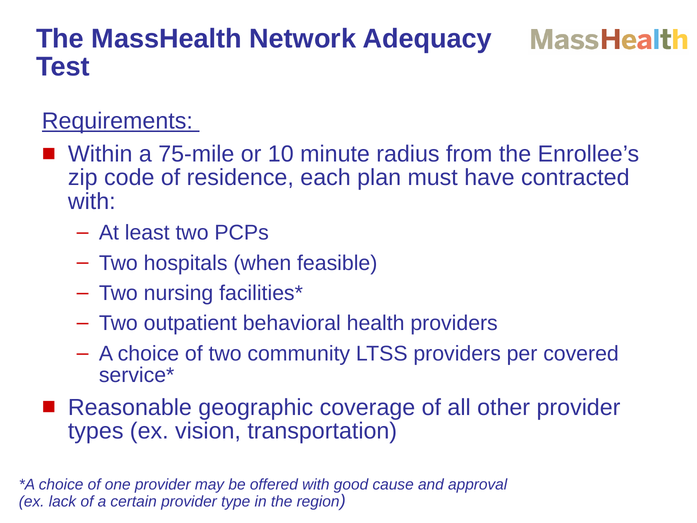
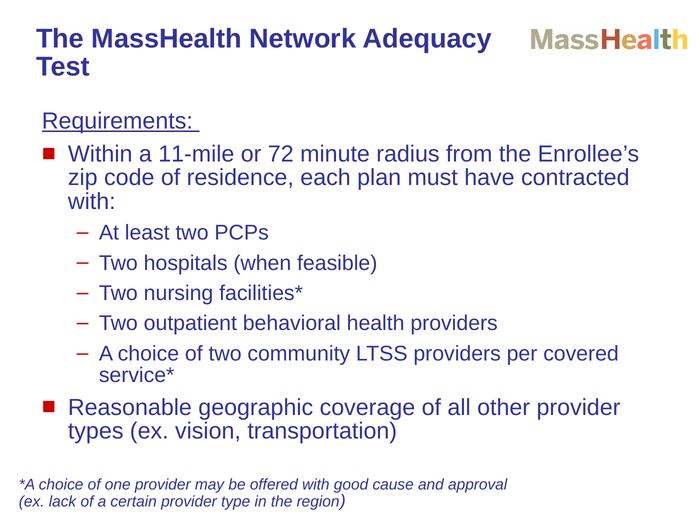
75-mile: 75-mile -> 11-mile (196, 154)
10: 10 -> 72 (281, 154)
